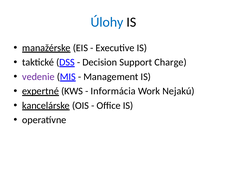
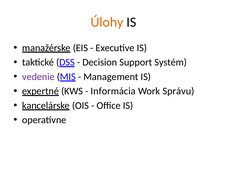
Úlohy colour: blue -> orange (107, 22)
Charge: Charge -> Systém (171, 62)
Nejakú: Nejakú -> Správu (178, 91)
